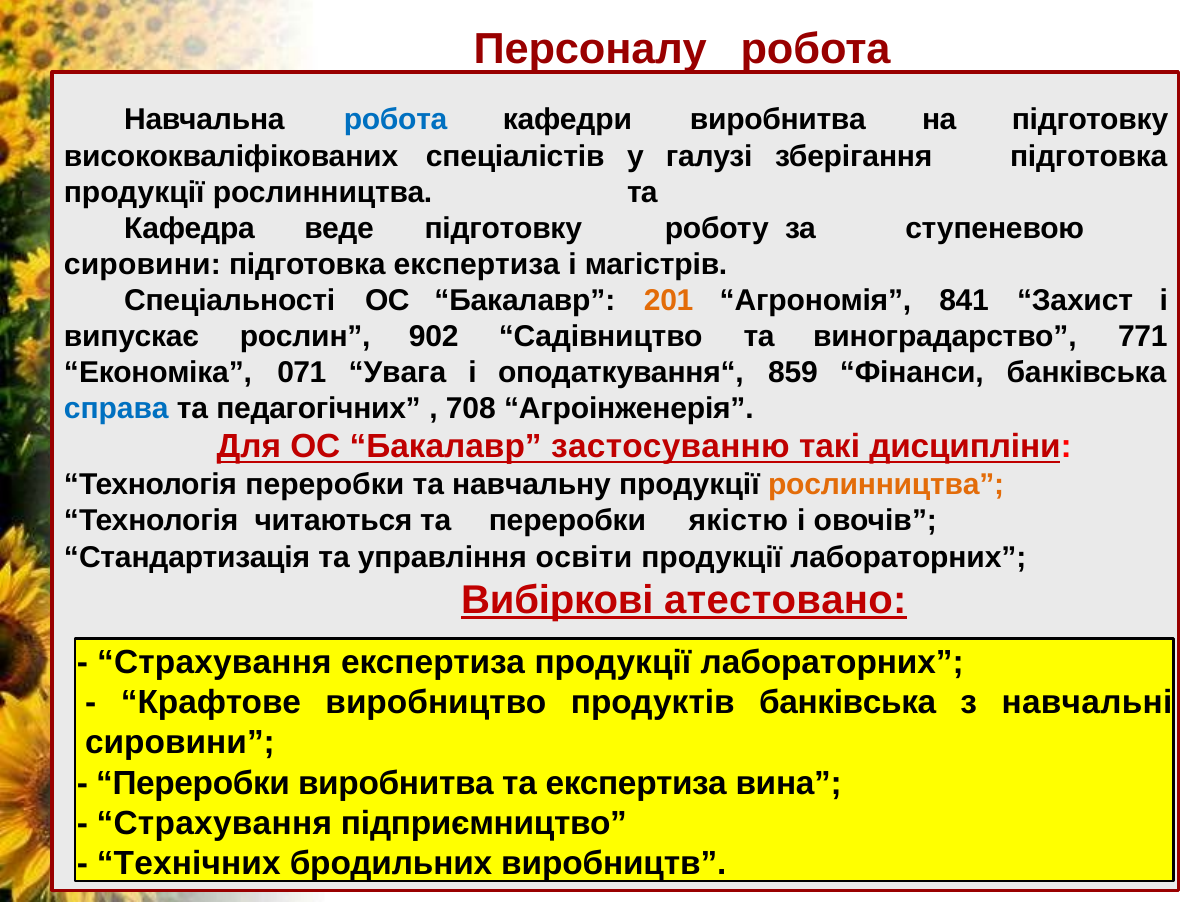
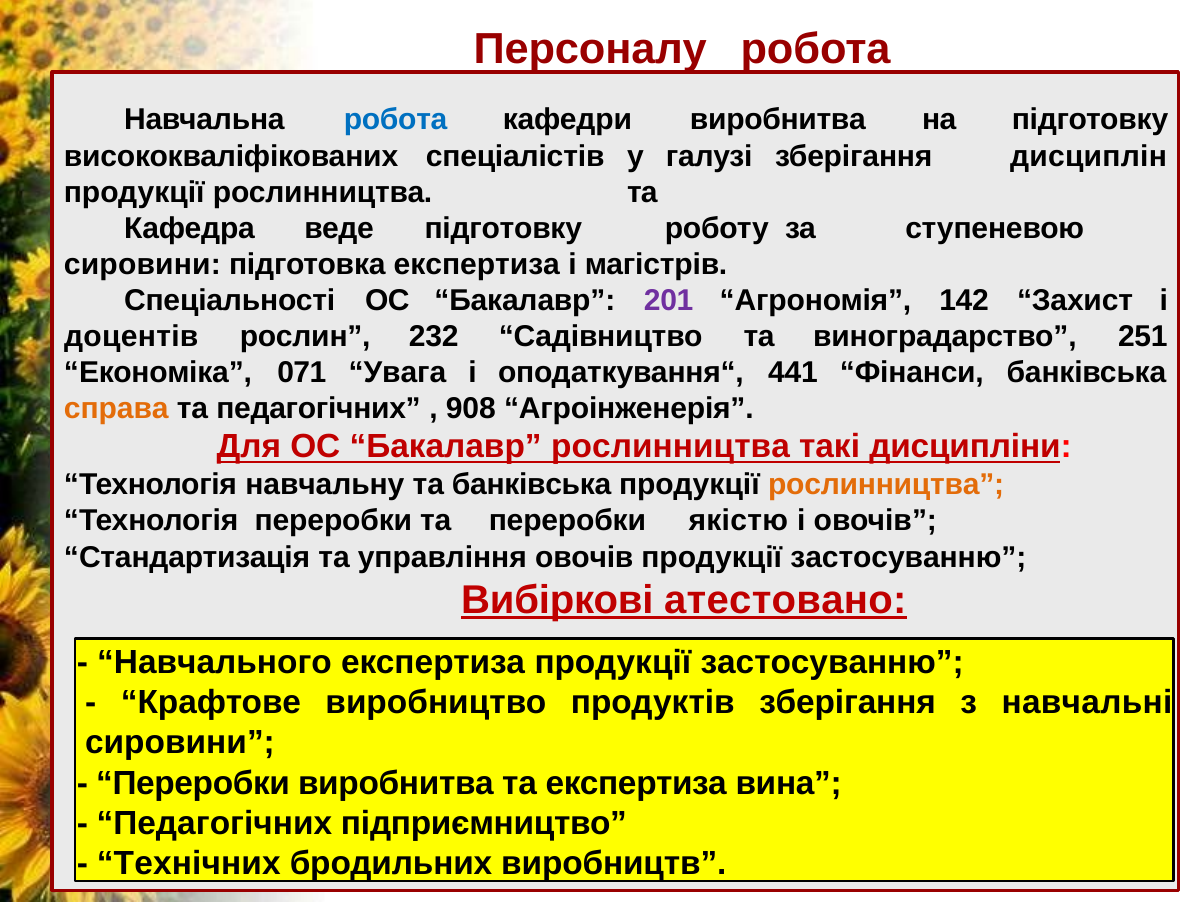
підготовка: підготовка -> дисциплін (1088, 156)
201 colour: orange -> purple (669, 300)
841: 841 -> 142 (964, 300)
випускає: випускає -> доцентів (131, 336)
902: 902 -> 232 (434, 336)
771: 771 -> 251 (1143, 336)
859: 859 -> 441 (793, 372)
справа colour: blue -> orange (116, 408)
708: 708 -> 908 (471, 408)
Бакалавр застосуванню: застосуванню -> рослинництва (671, 447)
Технологія переробки: переробки -> навчальну (325, 485)
та навчальну: навчальну -> банківська (532, 485)
Технологія читаються: читаються -> переробки (333, 521)
управління освіти: освіти -> овочів (584, 557)
лабораторних: лабораторних -> застосуванню (908, 557)
Страхування: Страхування -> Навчального (214, 662)
експертиза продукції лабораторних: лабораторних -> застосуванню (832, 662)
продуктів банківська: банківська -> зберігання (848, 702)
Страхування: Страхування -> Педагогічних (214, 823)
